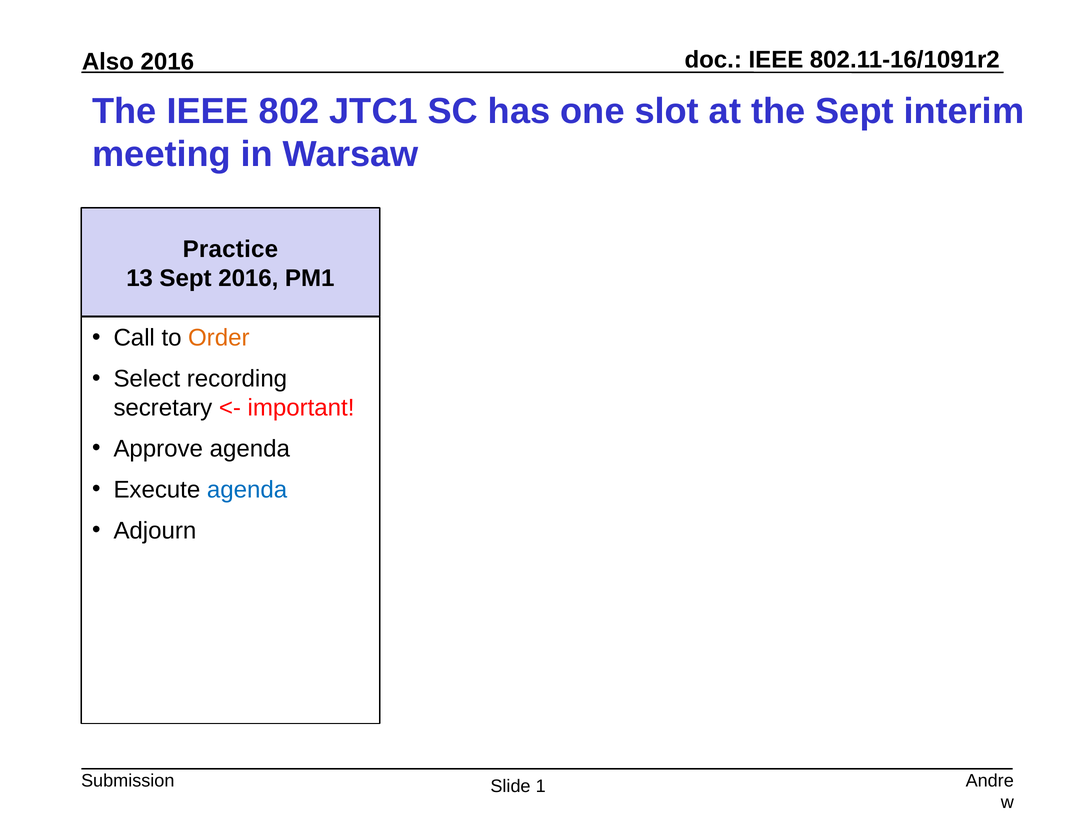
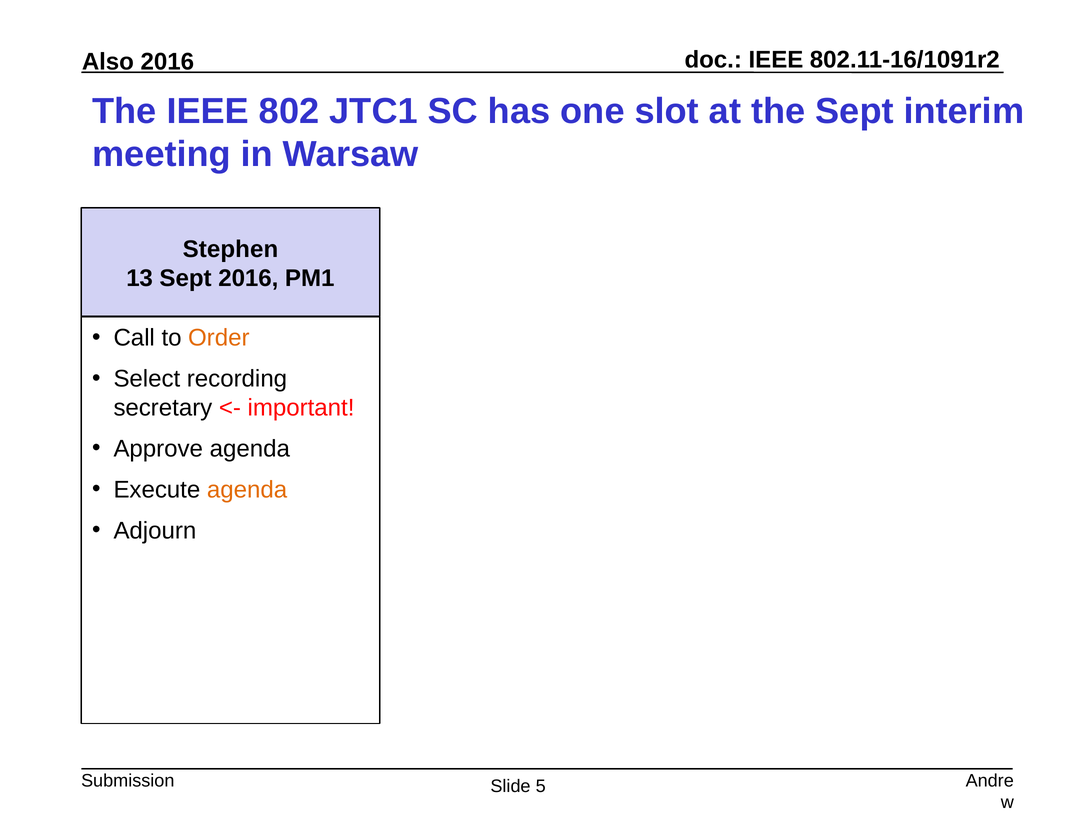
Practice: Practice -> Stephen (230, 249)
agenda colour: blue -> orange (247, 490)
1: 1 -> 5 (541, 786)
